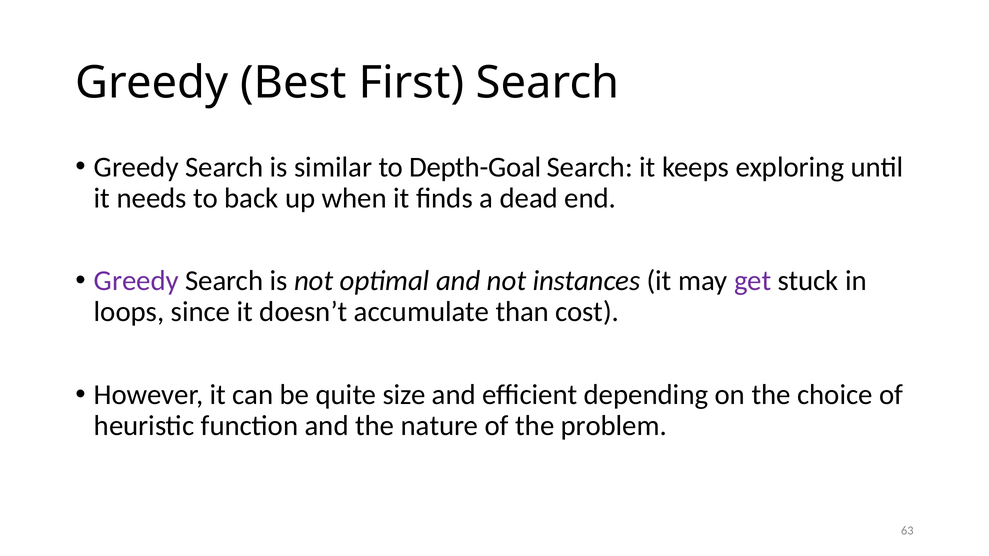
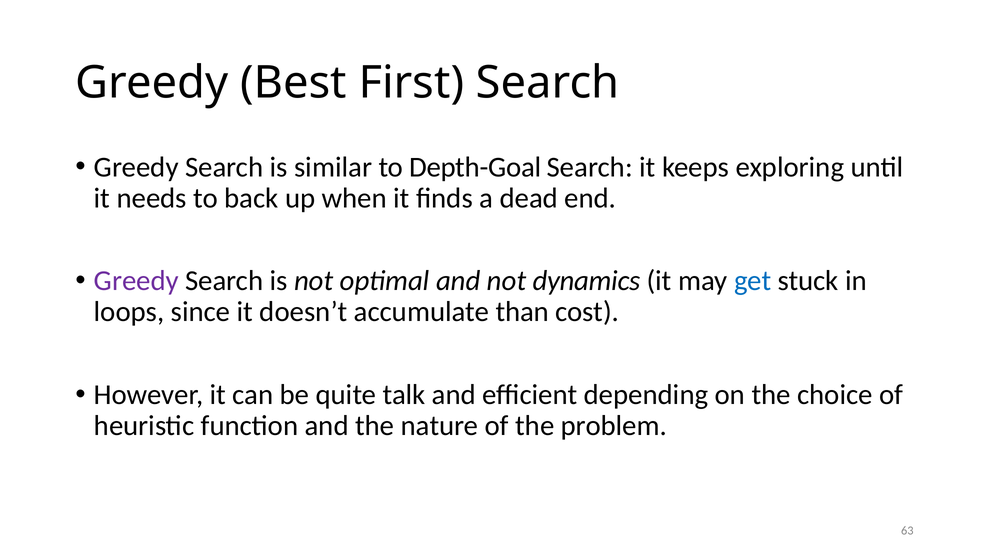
instances: instances -> dynamics (587, 281)
get colour: purple -> blue (753, 281)
size: size -> talk (404, 395)
